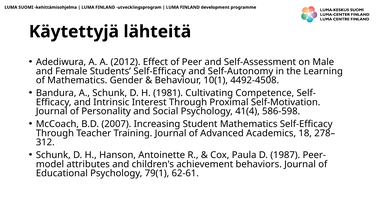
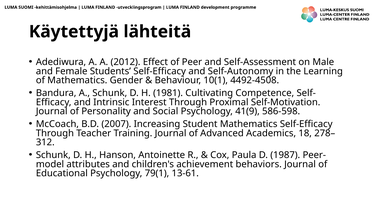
41(4: 41(4 -> 41(9 (247, 112)
62-61: 62-61 -> 13-61 (185, 174)
